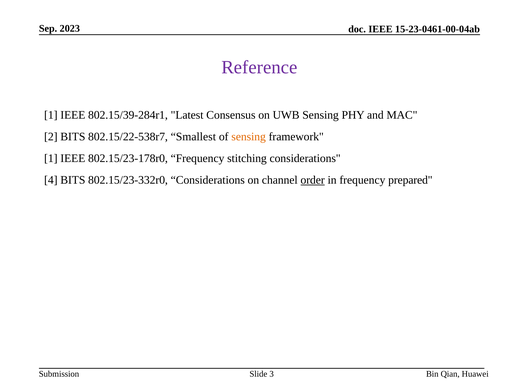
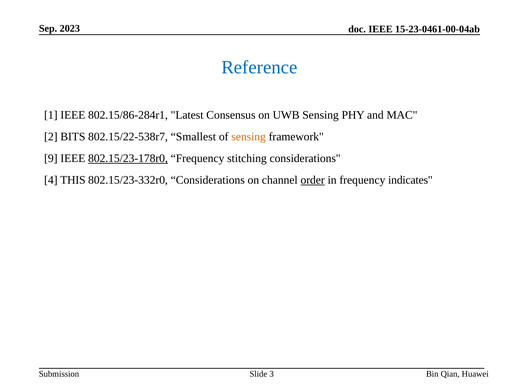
Reference colour: purple -> blue (259, 67)
802.15/39-284r1: 802.15/39-284r1 -> 802.15/86-284r1 (128, 115)
1: 1 -> 9 (51, 158)
802.15/23-178r0 underline: none -> present (128, 158)
4 BITS: BITS -> THIS (73, 180)
prepared: prepared -> indicates (410, 180)
